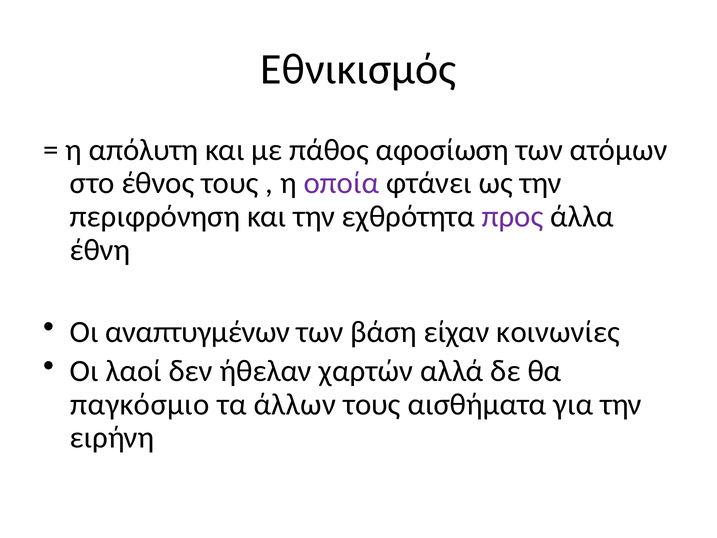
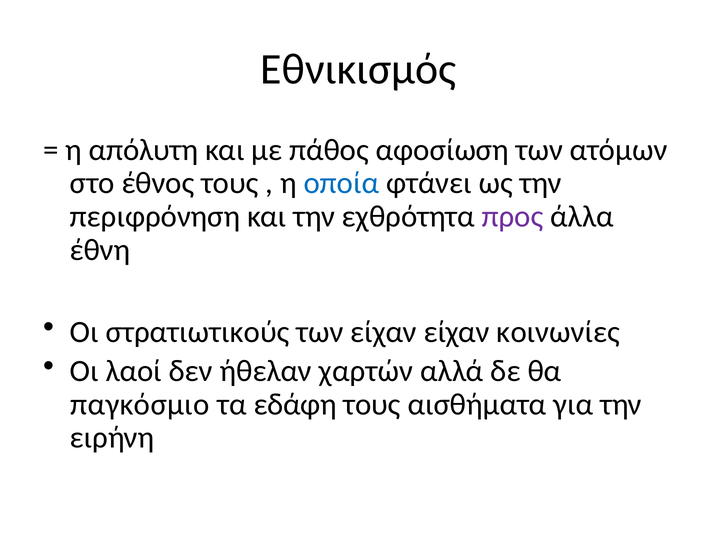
οποία colour: purple -> blue (341, 183)
αναπτυγμένων: αναπτυγμένων -> στρατιωτικούς (198, 332)
των βάση: βάση -> είχαν (384, 332)
άλλων: άλλων -> εδάφη (295, 404)
